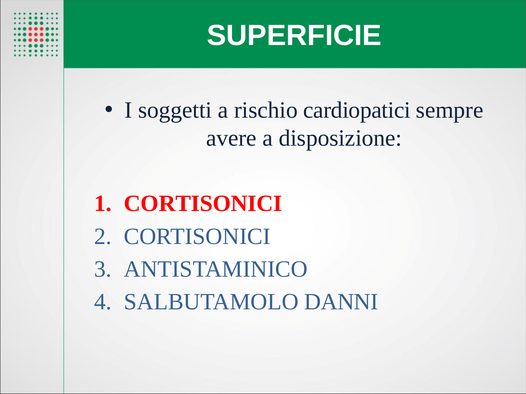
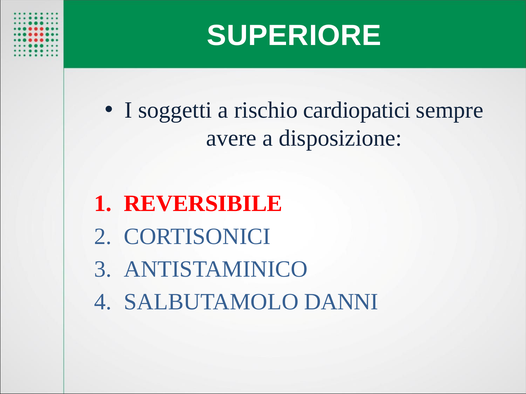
SUPERFICIE: SUPERFICIE -> SUPERIORE (294, 36)
CORTISONICI: CORTISONICI -> REVERSIBILE (203, 204)
